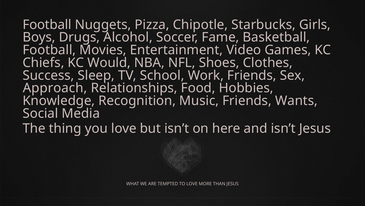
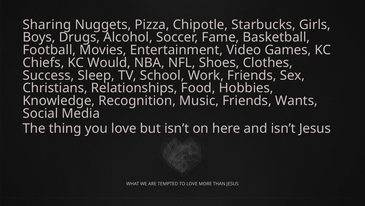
Football: Football -> Sharing (47, 25)
Approach: Approach -> Christians (55, 88)
